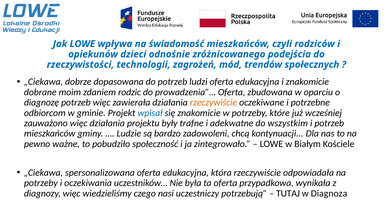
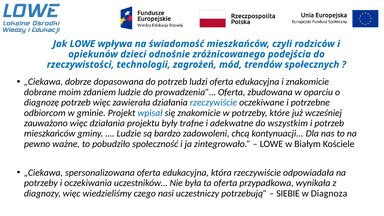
zdaniem rodzic: rodzic -> ludzie (129, 92)
rzeczywiście colour: orange -> blue (213, 102)
TUTAJ: TUTAJ -> SIEBIE (288, 193)
